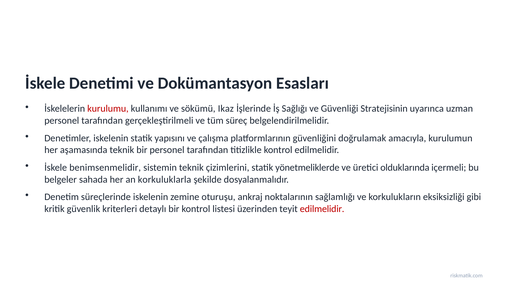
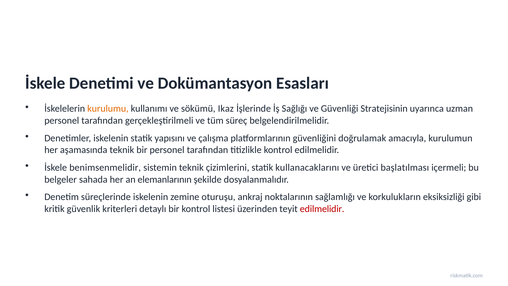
kurulumu colour: red -> orange (108, 109)
yönetmeliklerde: yönetmeliklerde -> kullanacaklarını (307, 167)
olduklarında: olduklarında -> başlatılması (405, 167)
korkuluklarla: korkuluklarla -> elemanlarının (165, 179)
